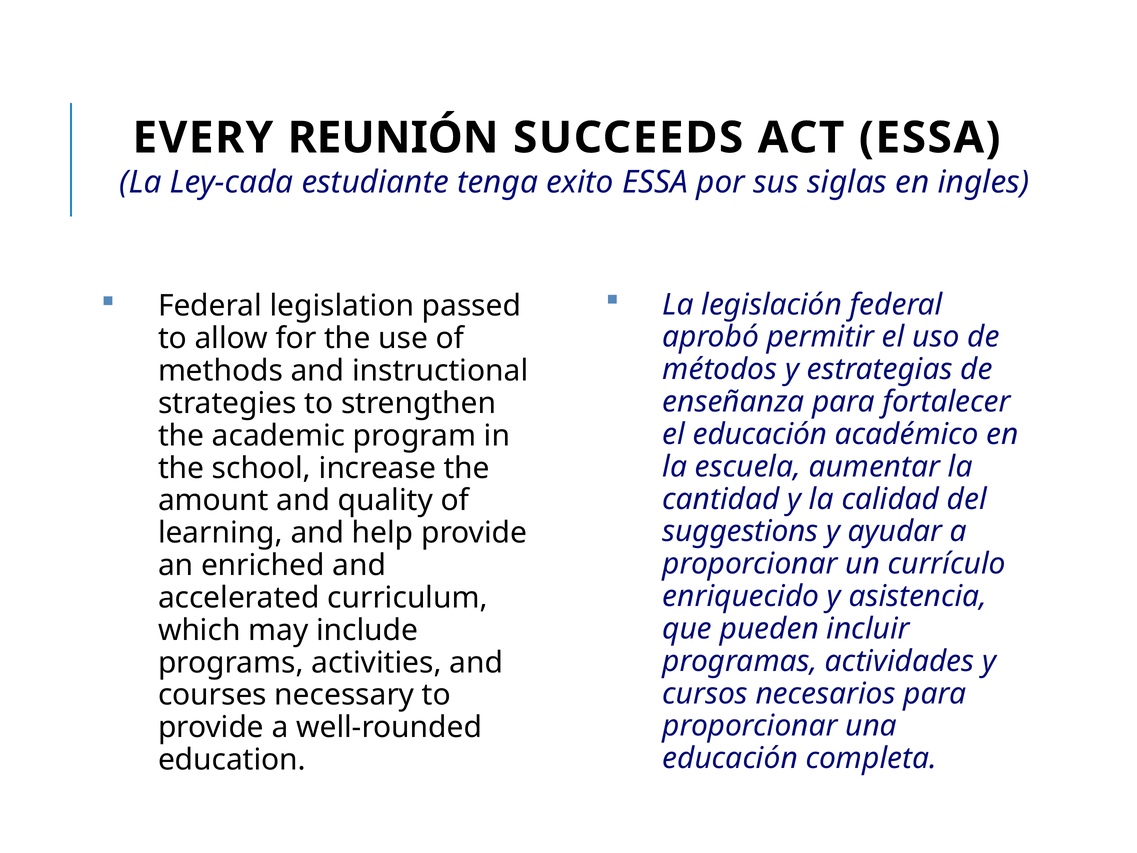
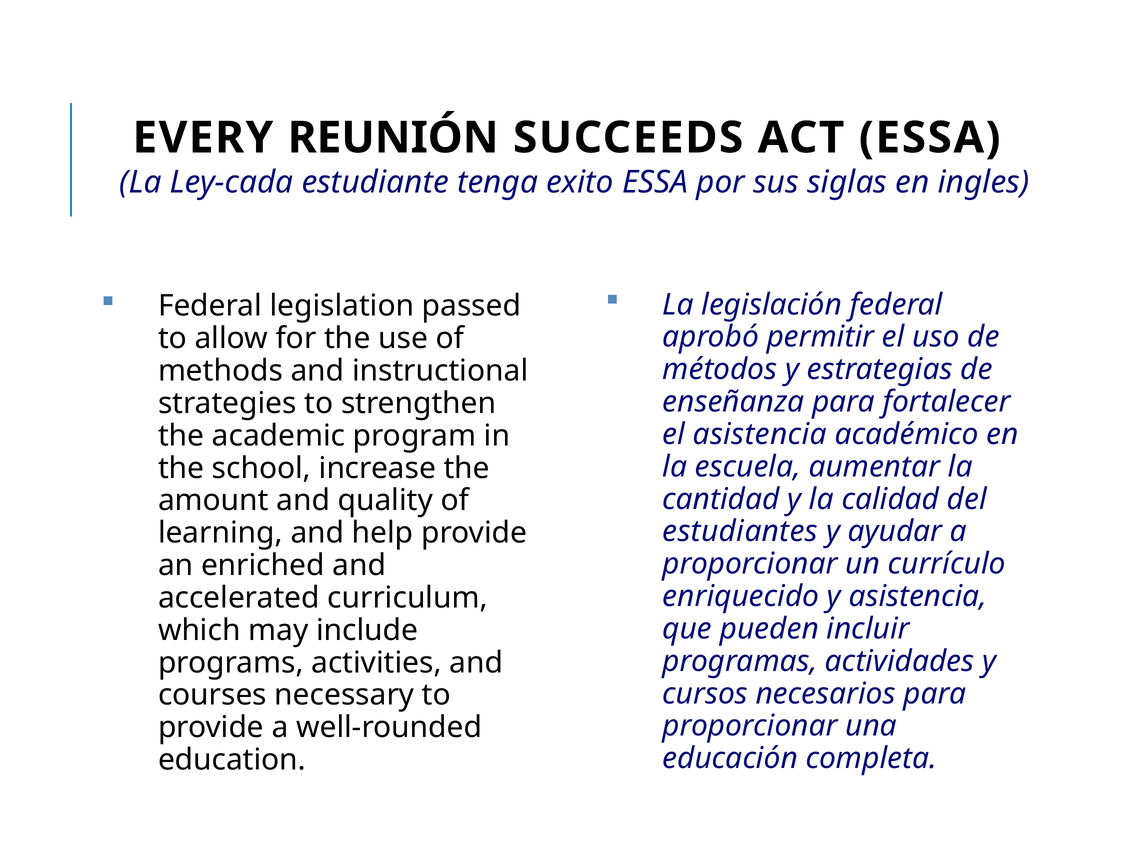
el educación: educación -> asistencia (760, 434)
suggestions: suggestions -> estudiantes (740, 531)
